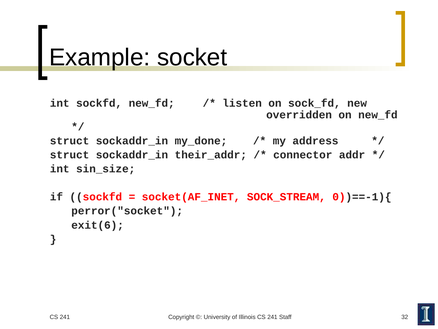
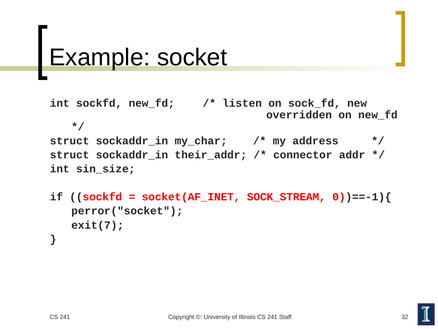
my_done: my_done -> my_char (201, 141)
exit(6: exit(6 -> exit(7 (98, 225)
